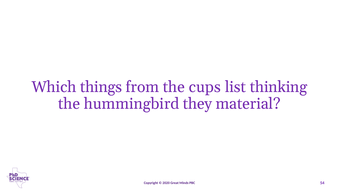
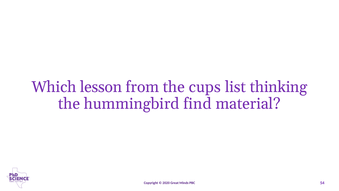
things: things -> lesson (101, 87)
they: they -> find (197, 104)
